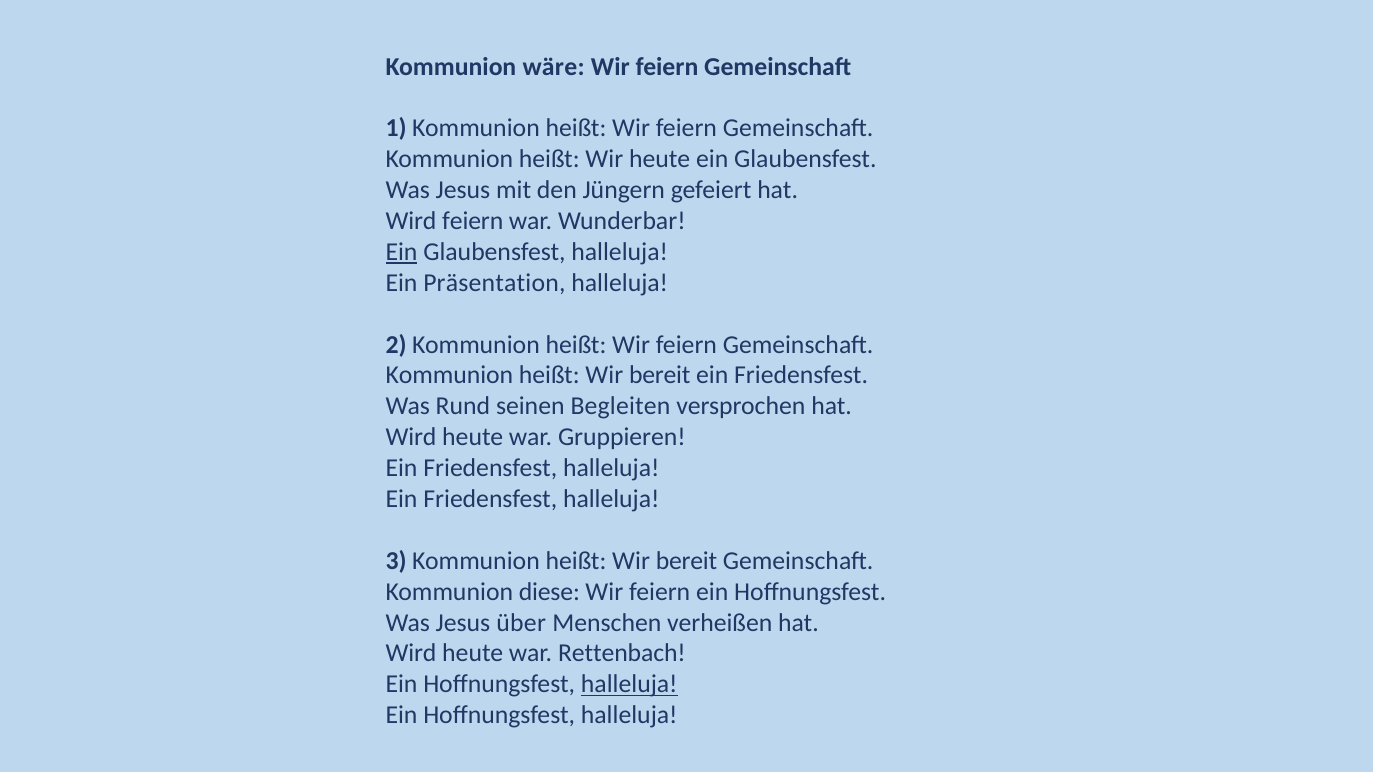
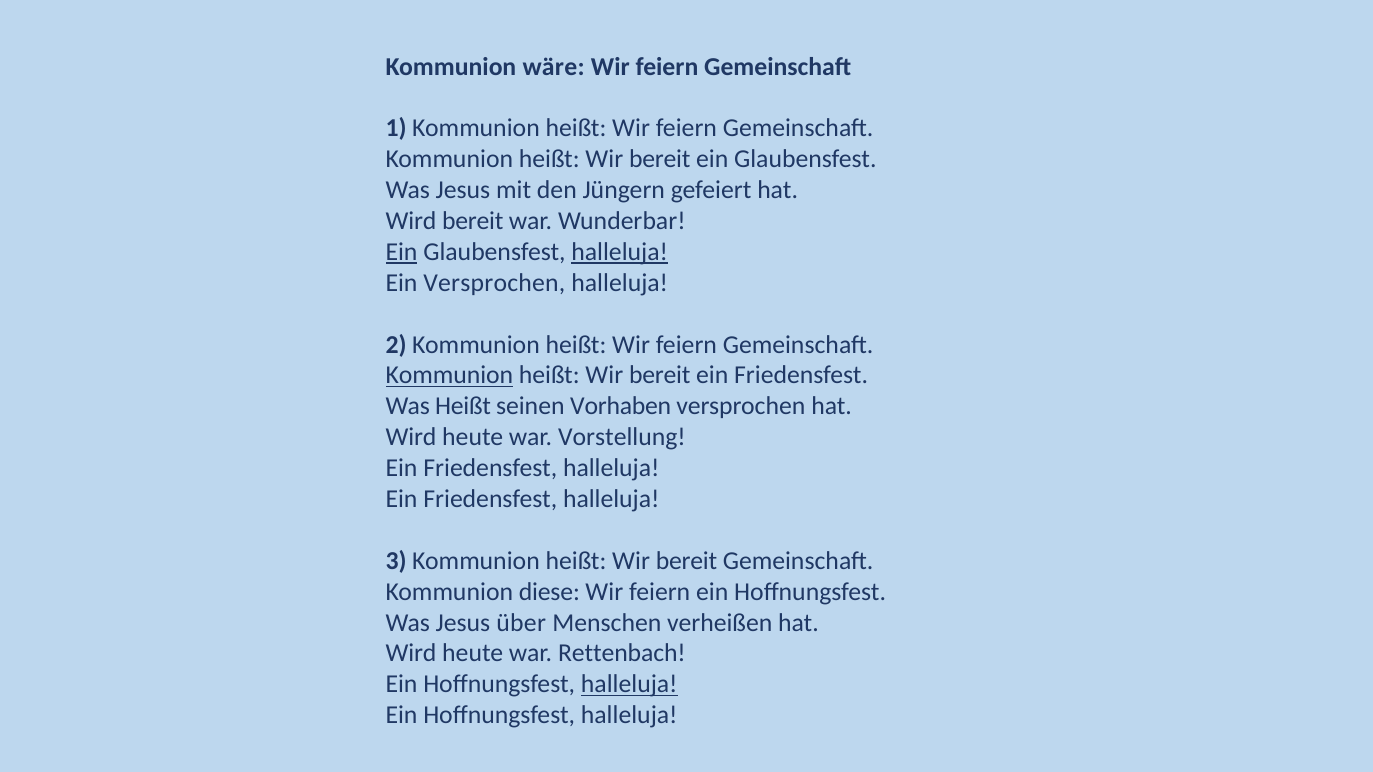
heute: heute -> bereit (660, 159)
Wird feiern: feiern -> bereit (473, 221)
halleluja underline: none -> present (620, 252)
Ein Präsentation: Präsentation -> Versprochen (494, 283)
Kommunion underline: none -> present (449, 376)
Was Rund: Rund -> Heißt (463, 407)
Begleiten: Begleiten -> Vorhaben (621, 407)
Gruppieren: Gruppieren -> Vorstellung (622, 437)
